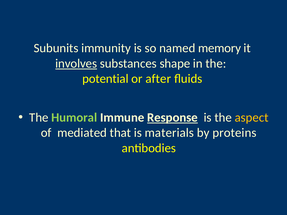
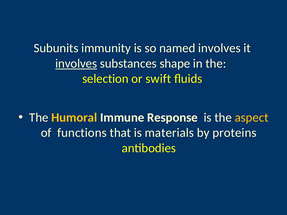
named memory: memory -> involves (219, 48)
potential: potential -> selection (105, 79)
after: after -> swift (158, 79)
Humoral colour: light green -> yellow (74, 118)
Response underline: present -> none (172, 118)
mediated: mediated -> functions (82, 133)
